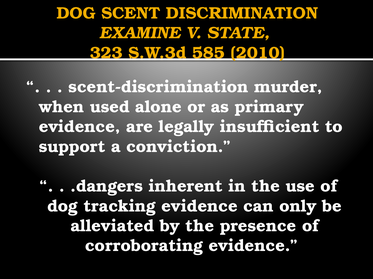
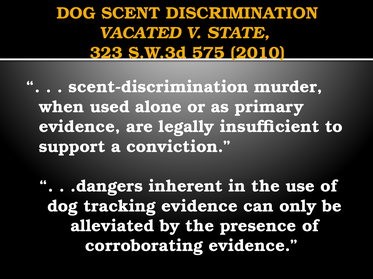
EXAMINE: EXAMINE -> VACATED (140, 33)
585: 585 -> 575 (208, 53)
